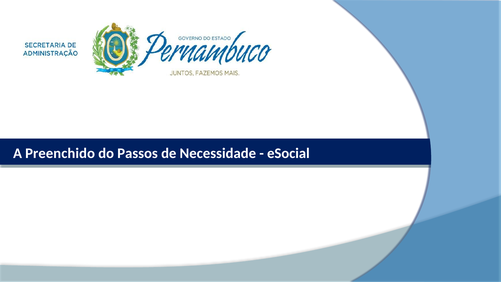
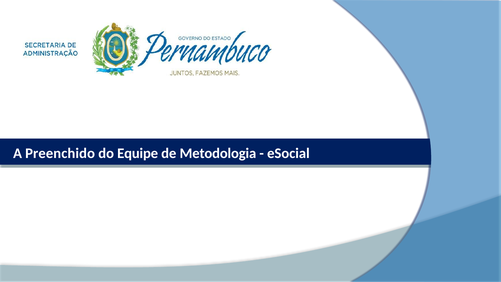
Passos: Passos -> Equipe (138, 153)
Necessidade: Necessidade -> Metodologia (218, 153)
